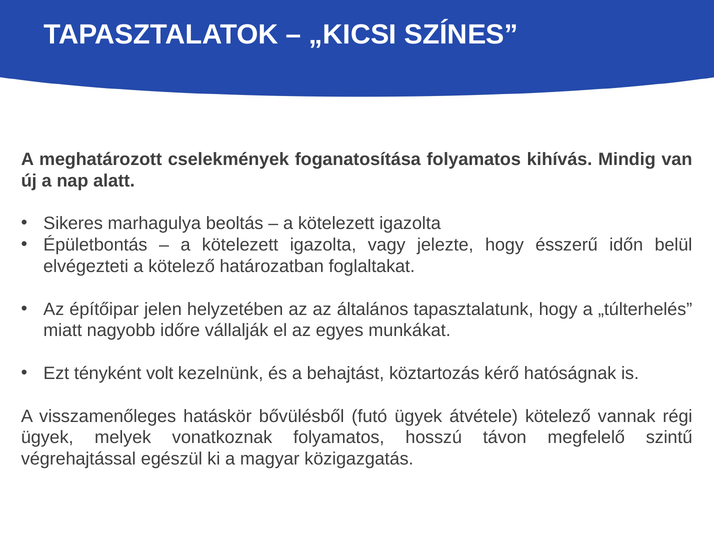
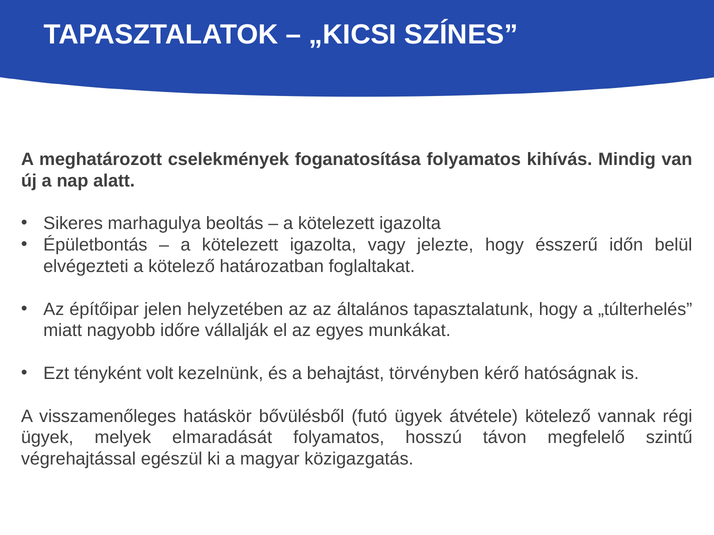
köztartozás: köztartozás -> törvényben (434, 374)
vonatkoznak: vonatkoznak -> elmaradását (222, 438)
